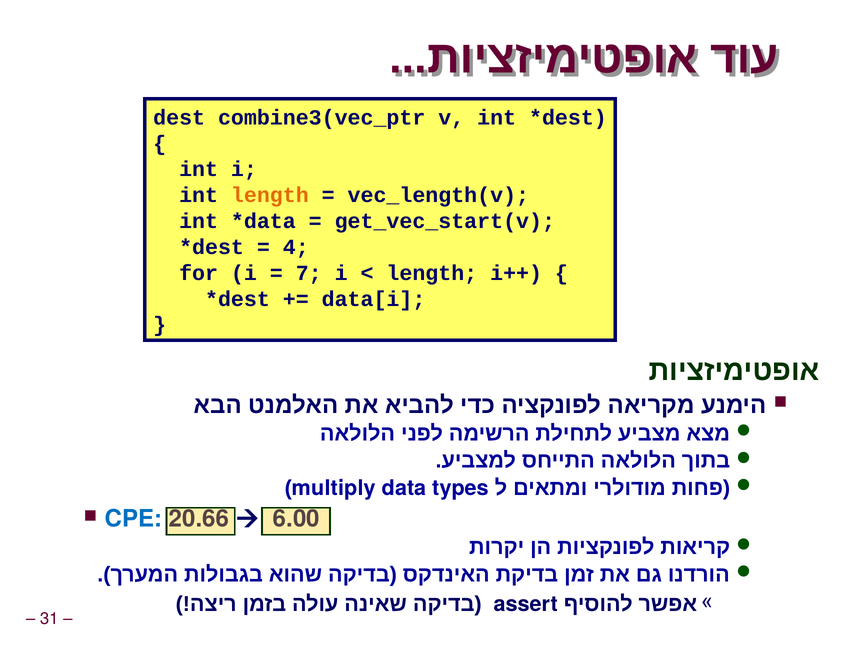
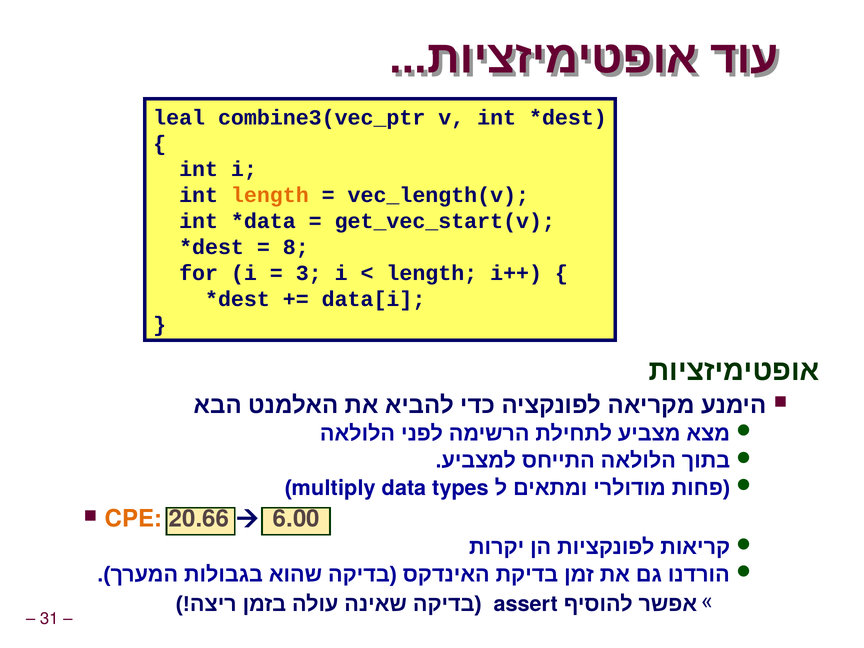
dest: dest -> leal (179, 117)
4: 4 -> 8 (296, 247)
7: 7 -> 3 (309, 273)
CPE colour: blue -> orange (133, 519)
